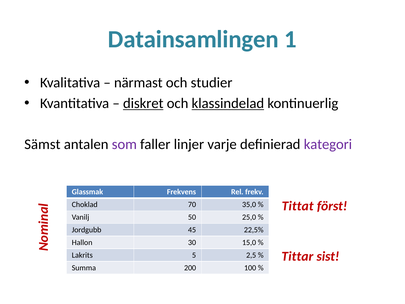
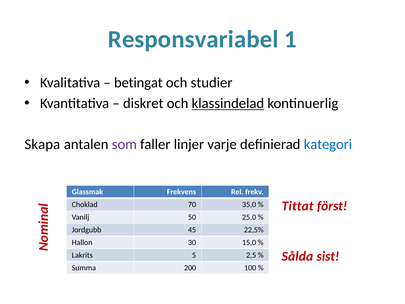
Datainsamlingen: Datainsamlingen -> Responsvariabel (193, 39)
närmast: närmast -> betingat (138, 83)
diskret underline: present -> none (143, 103)
Sämst: Sämst -> Skapa (42, 144)
kategori colour: purple -> blue (328, 144)
Tittar: Tittar -> Sålda (297, 256)
